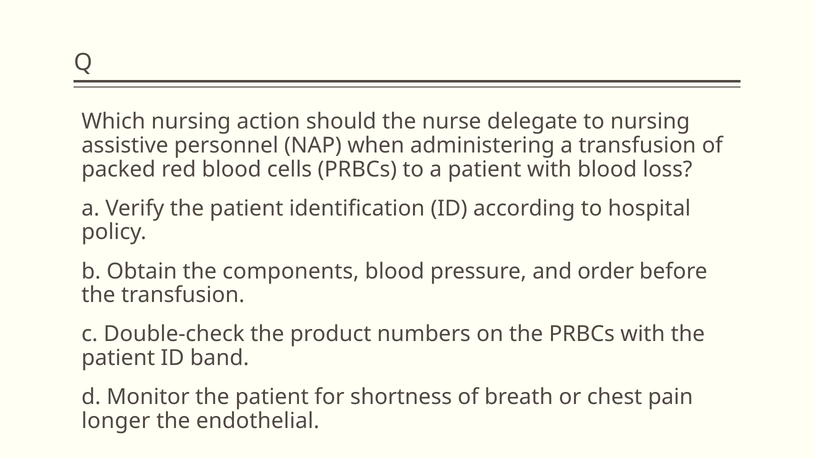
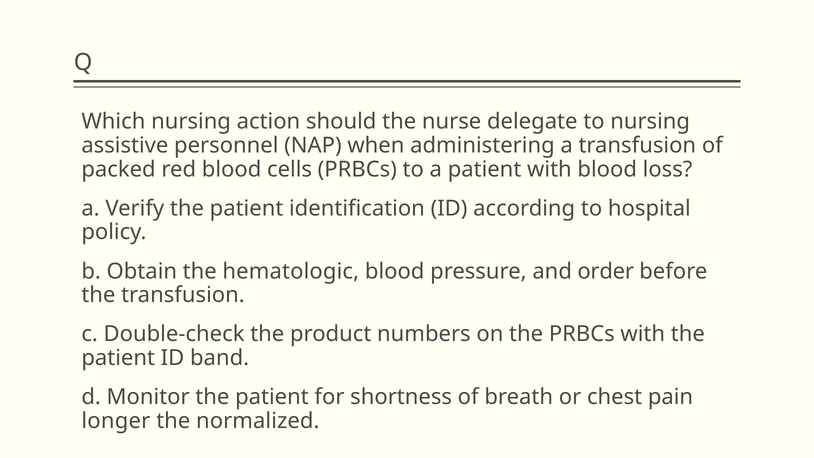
components: components -> hematologic (291, 271)
endothelial: endothelial -> normalized (258, 421)
